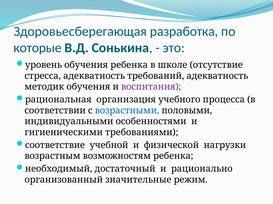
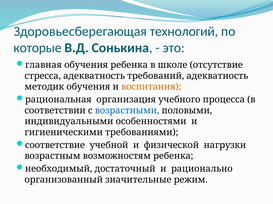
разработка: разработка -> технологий (184, 32)
уровень: уровень -> главная (43, 65)
воспитания colour: purple -> orange (151, 87)
